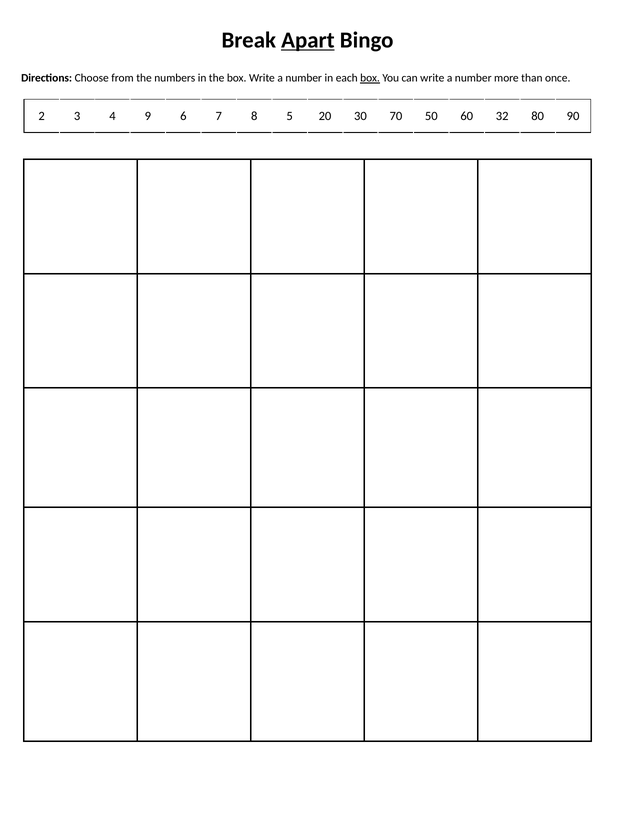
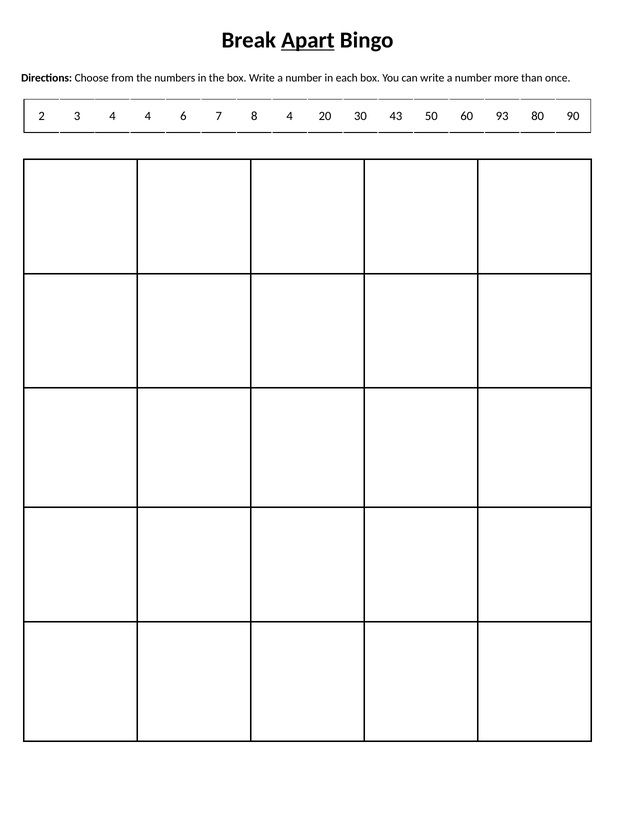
box underline: present -> none (370, 78)
4 9: 9 -> 4 (148, 116)
8 5: 5 -> 4 (290, 116)
70: 70 -> 43 (396, 116)
32: 32 -> 93 (502, 116)
